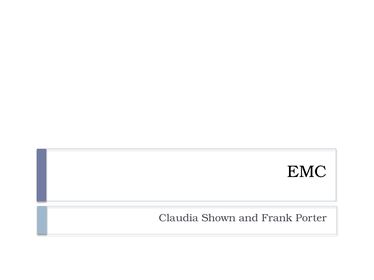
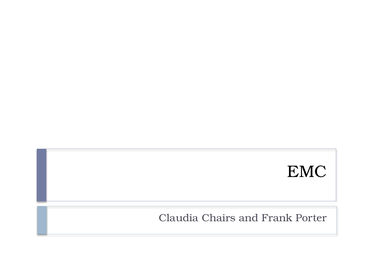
Shown: Shown -> Chairs (219, 218)
